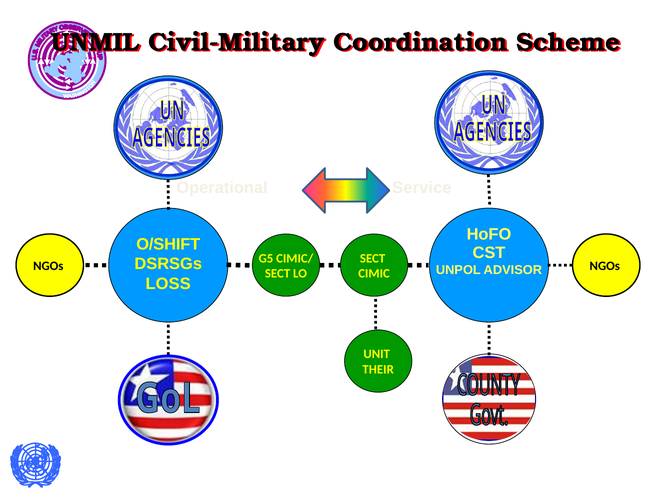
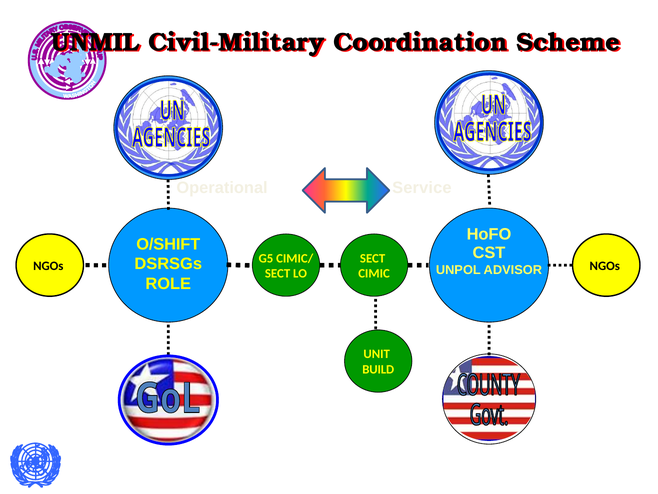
LOSS: LOSS -> ROLE (168, 284)
THEIR: THEIR -> BUILD (378, 369)
